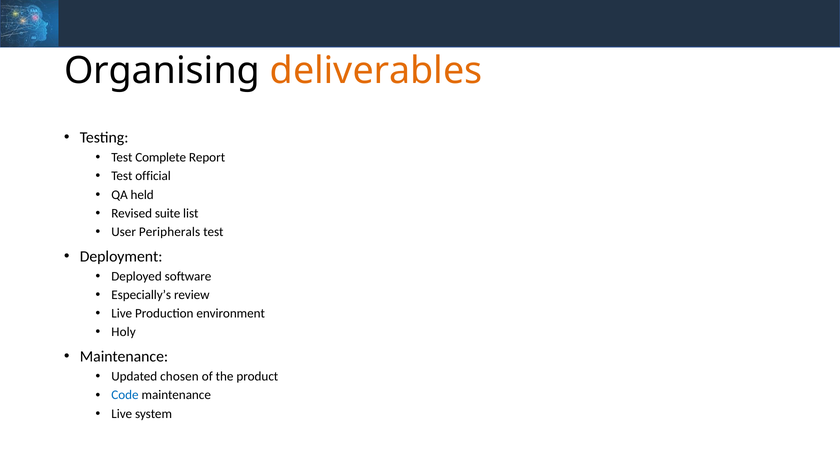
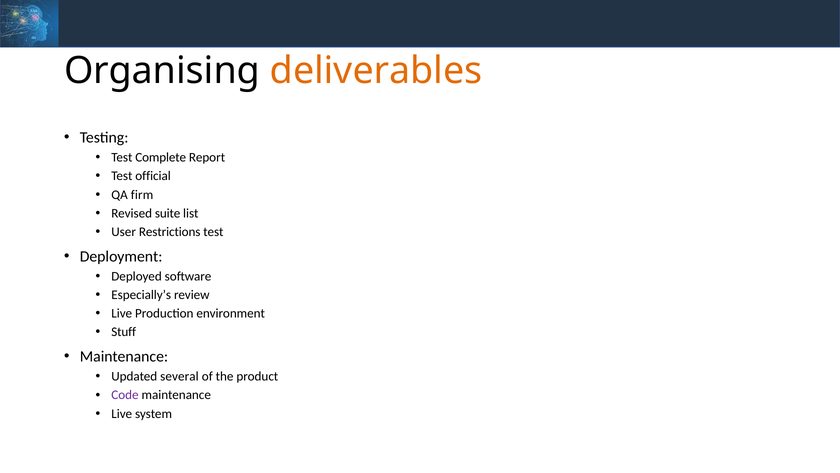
held: held -> firm (142, 194)
Peripherals: Peripherals -> Restrictions (170, 232)
Holy: Holy -> Stuff (124, 332)
chosen: chosen -> several (179, 376)
Code colour: blue -> purple (125, 395)
